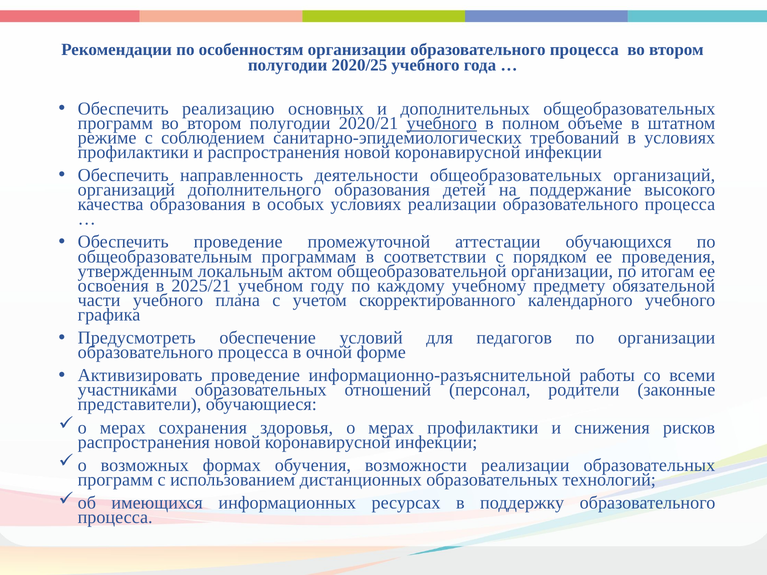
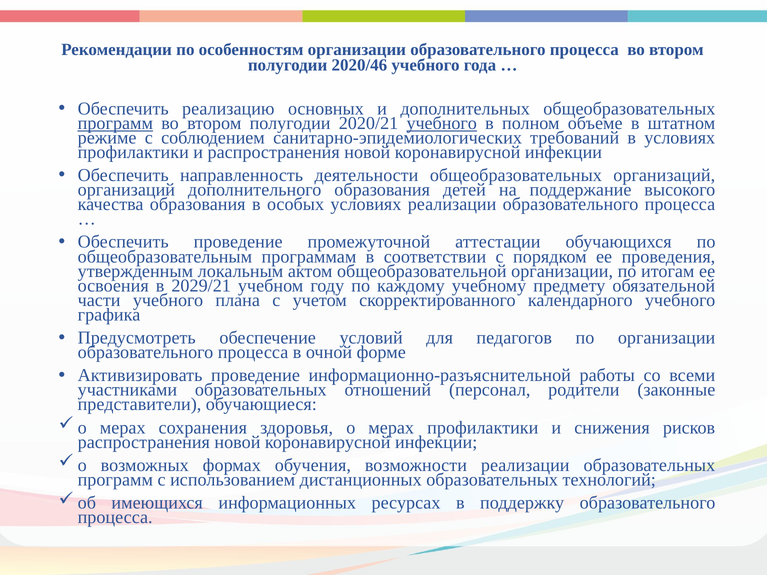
2020/25: 2020/25 -> 2020/46 (359, 65)
программ underline: none -> present (115, 123)
2025/21: 2025/21 -> 2029/21 (201, 286)
